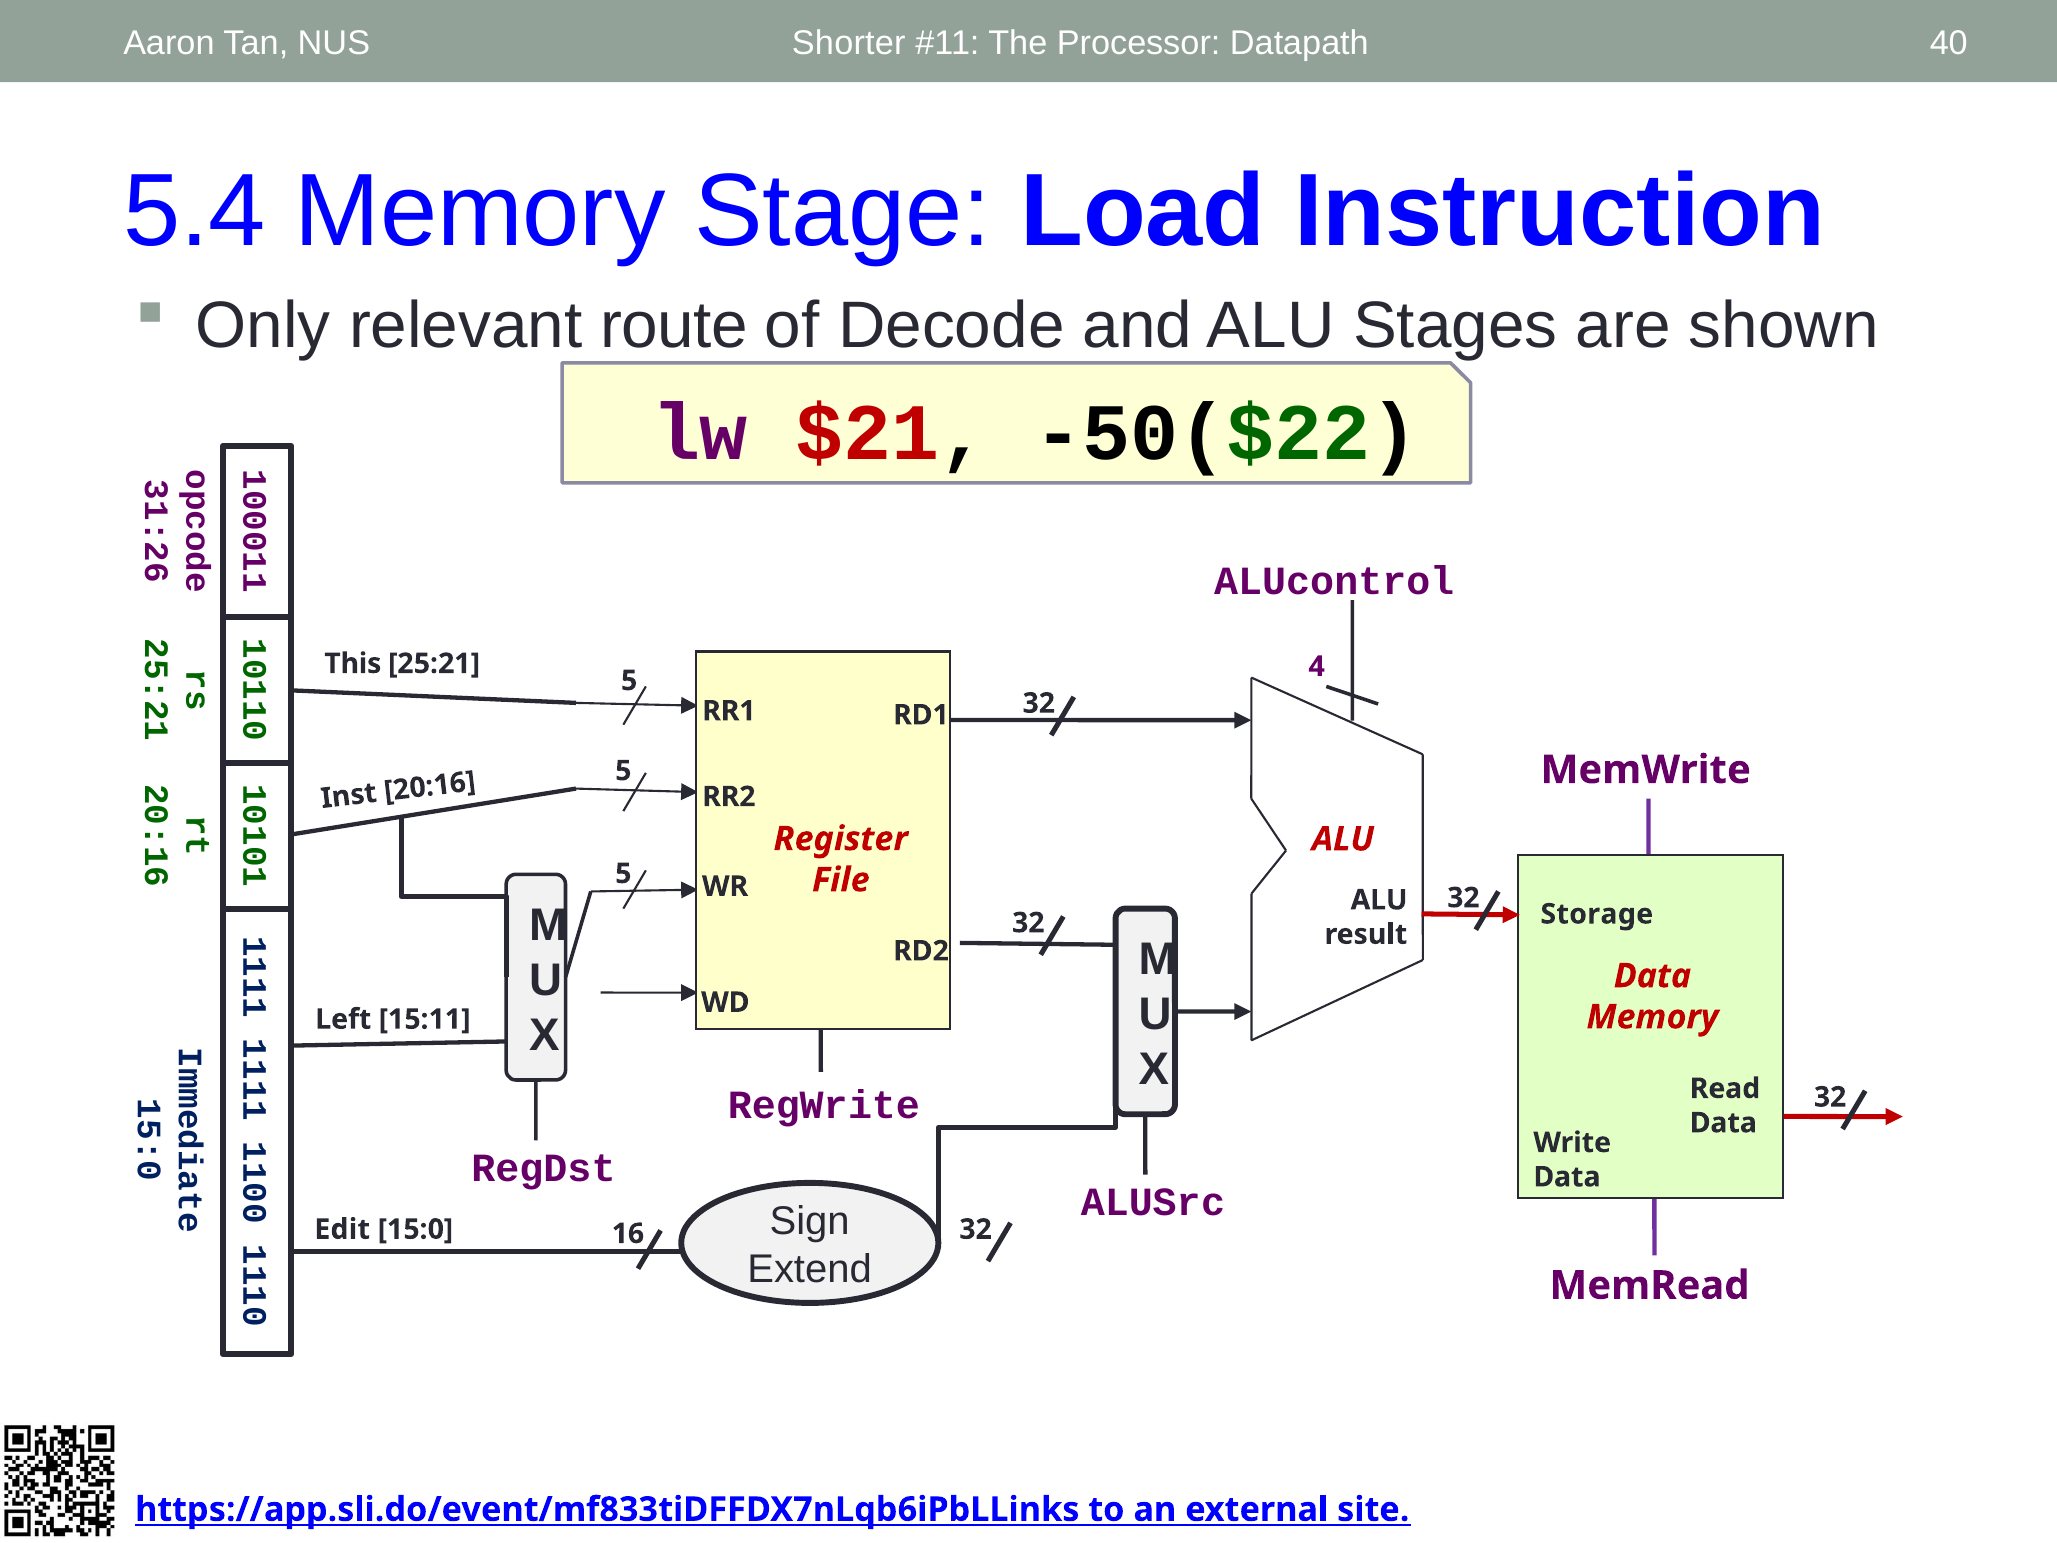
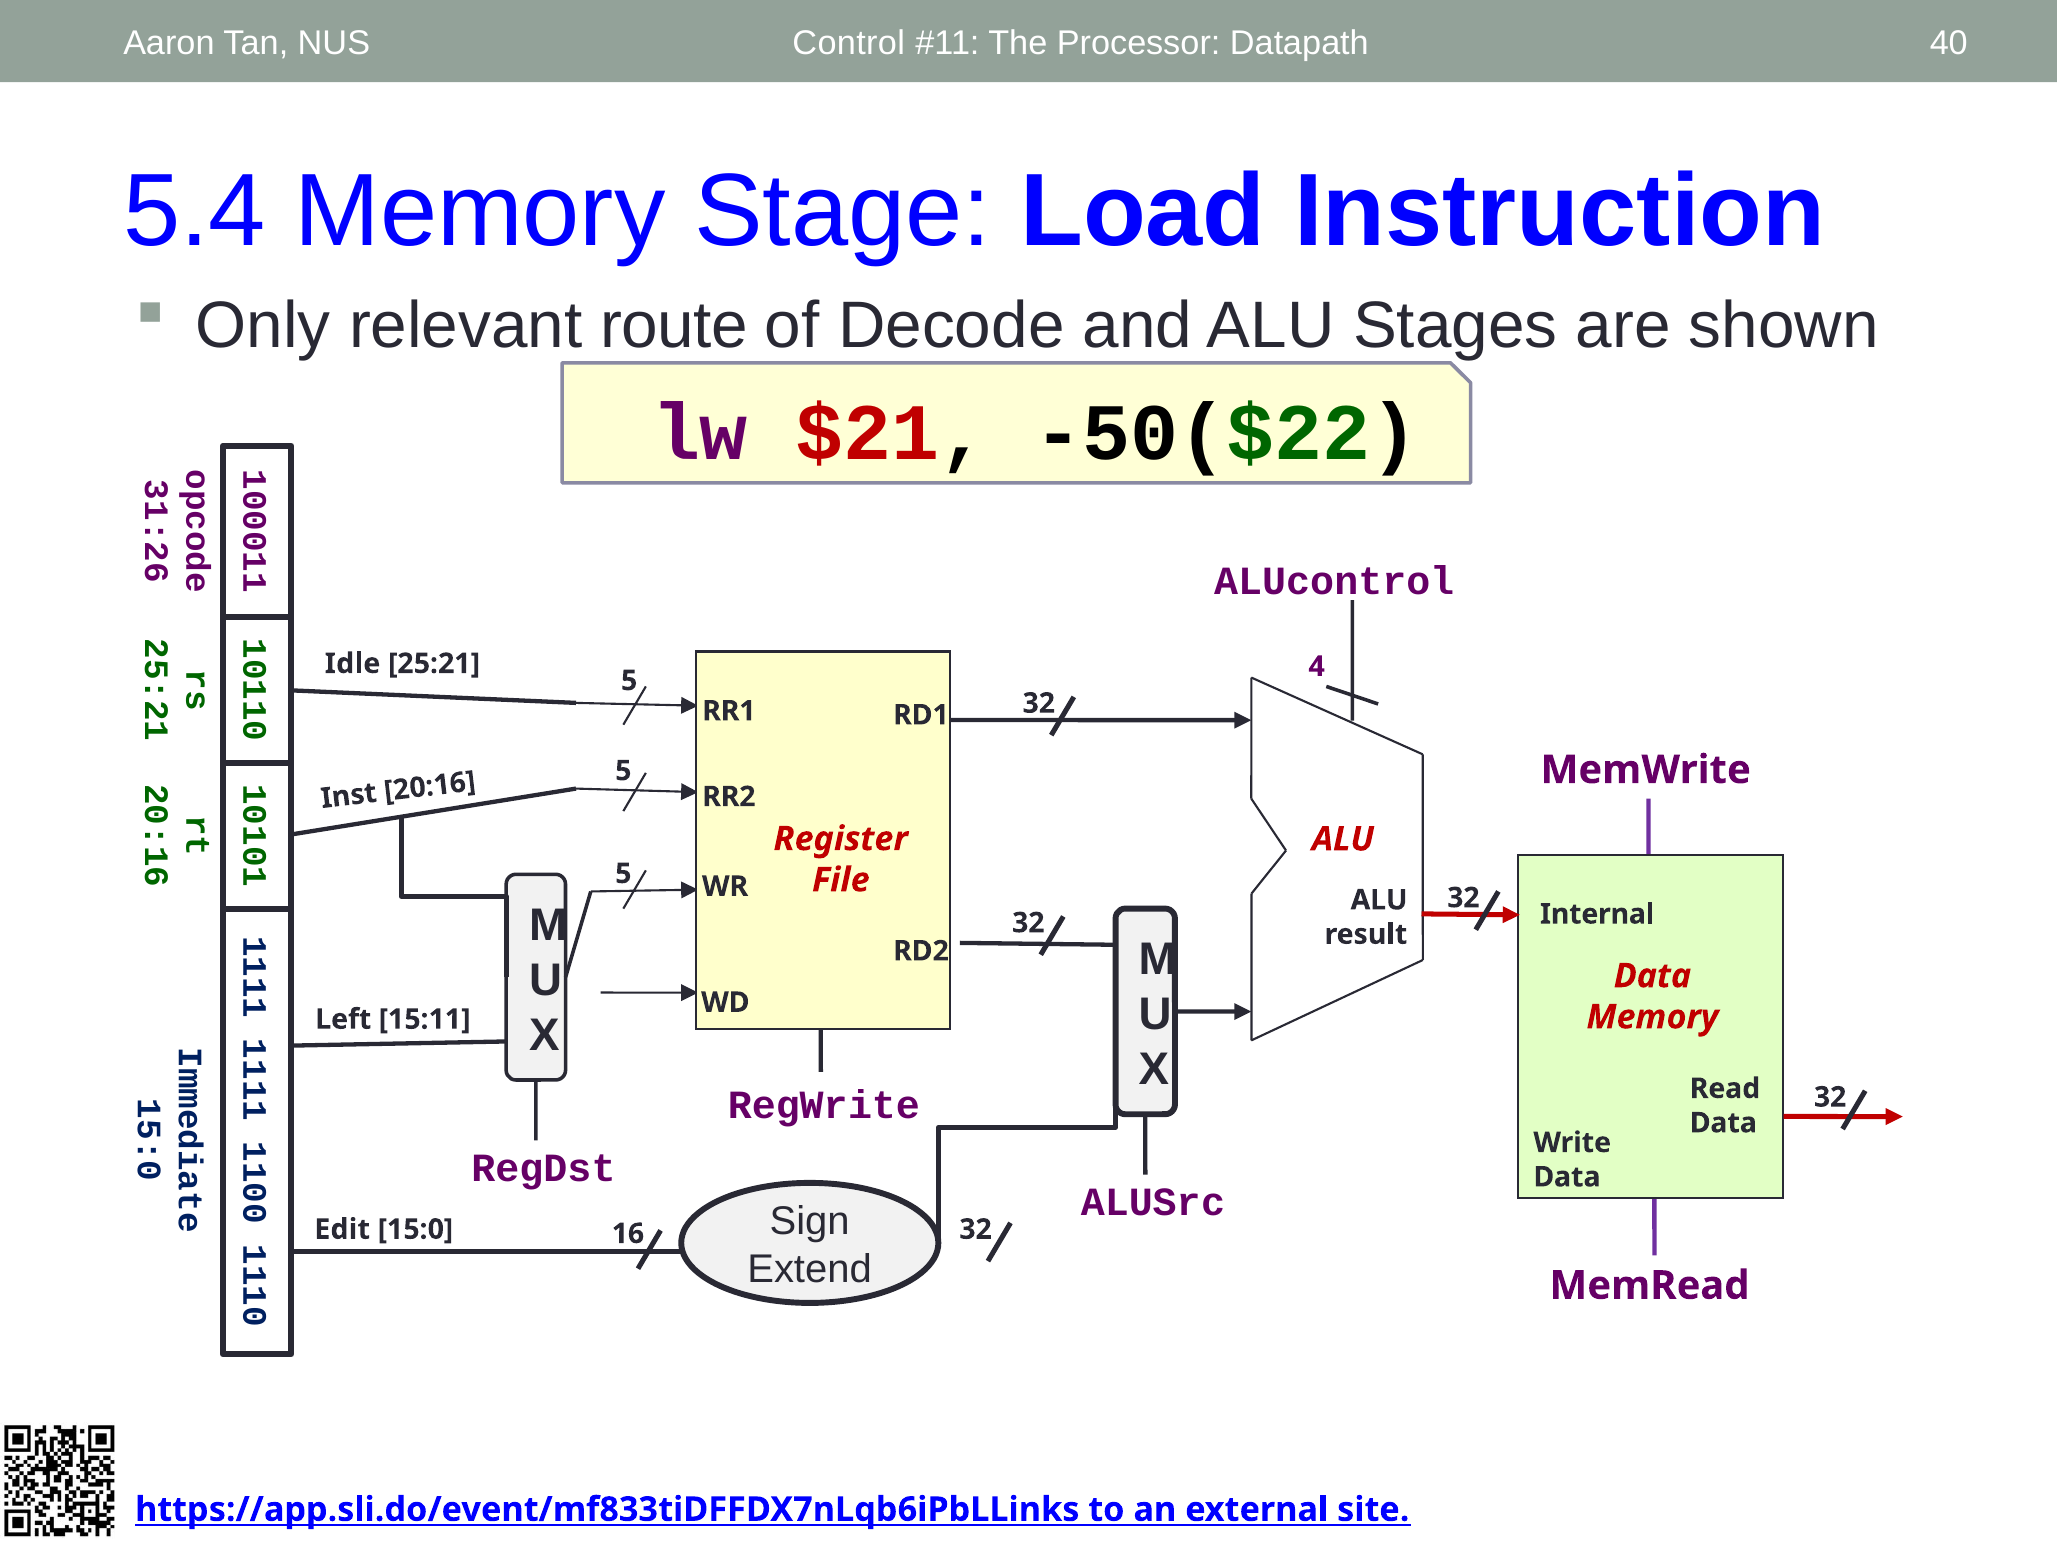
Shorter: Shorter -> Control (849, 43)
This: This -> Idle (353, 663)
Storage: Storage -> Internal (1597, 914)
